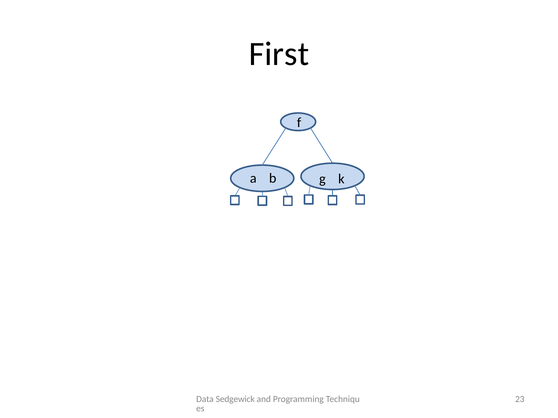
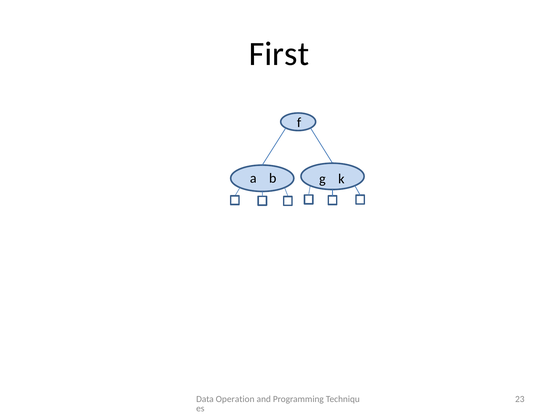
Sedgewick: Sedgewick -> Operation (235, 400)
